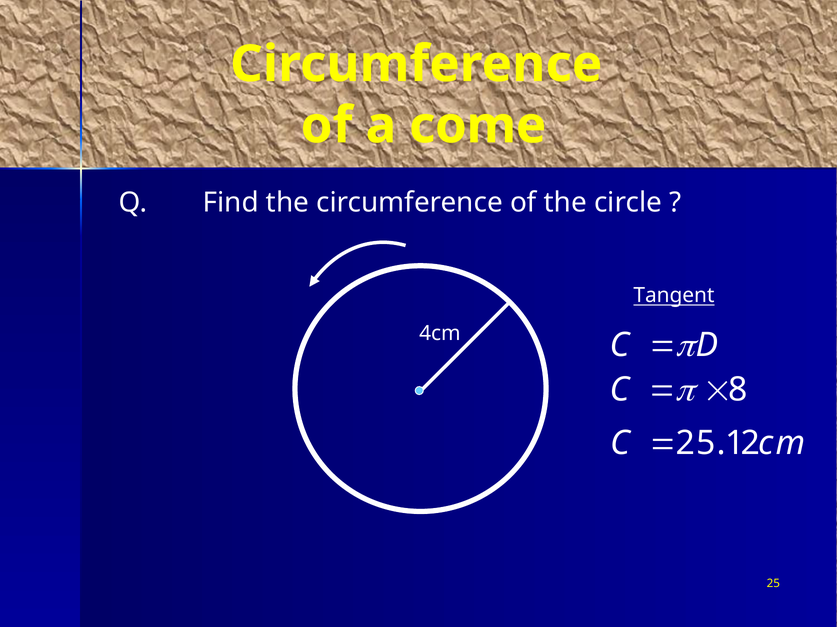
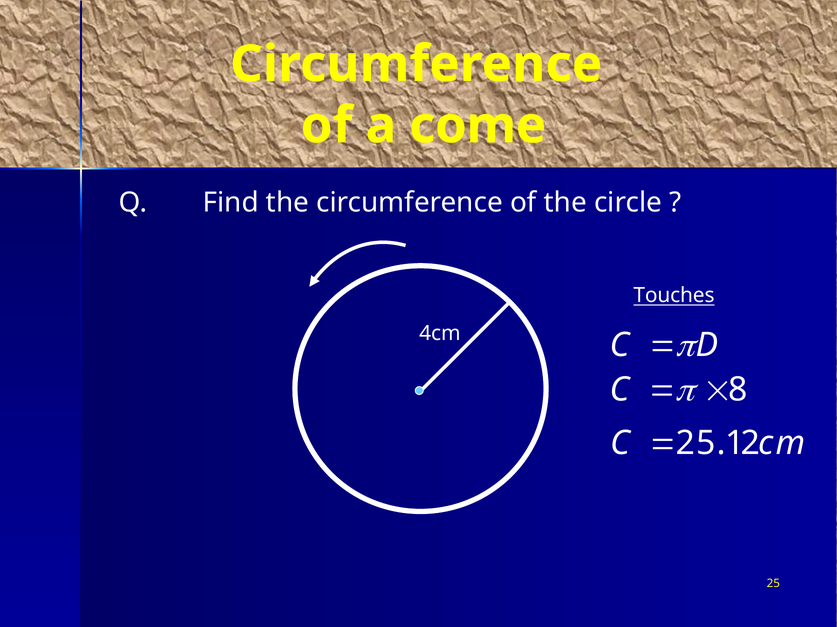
Tangent: Tangent -> Touches (674, 296)
